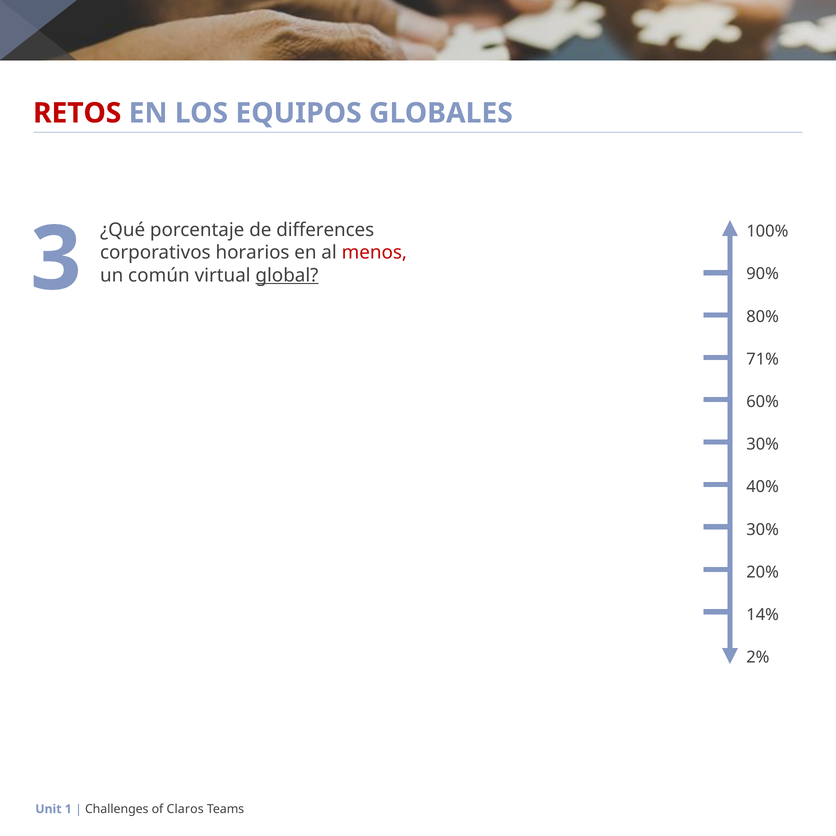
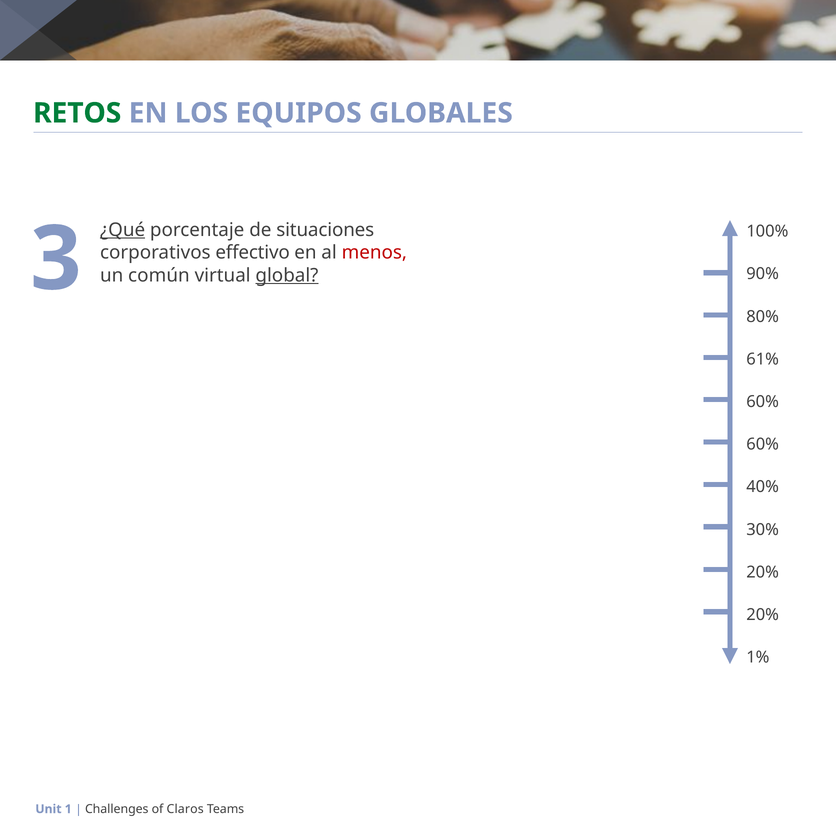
RETOS colour: red -> green (77, 113)
¿Qué underline: none -> present (123, 230)
differences: differences -> situaciones (325, 230)
horarios: horarios -> effectivo (253, 253)
71%: 71% -> 61% (763, 359)
30%: 30% -> 60% (763, 444)
14%: 14% -> 20% (763, 615)
2%: 2% -> 1% (758, 657)
